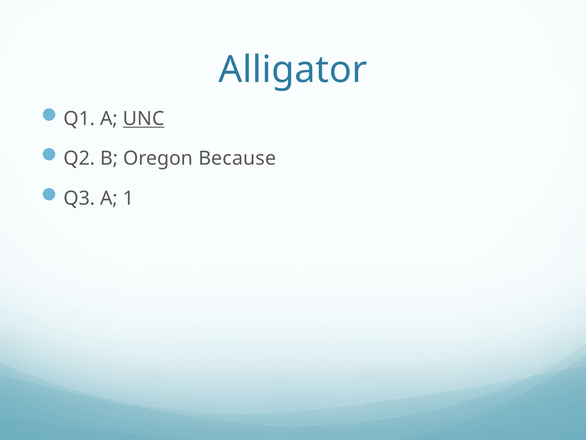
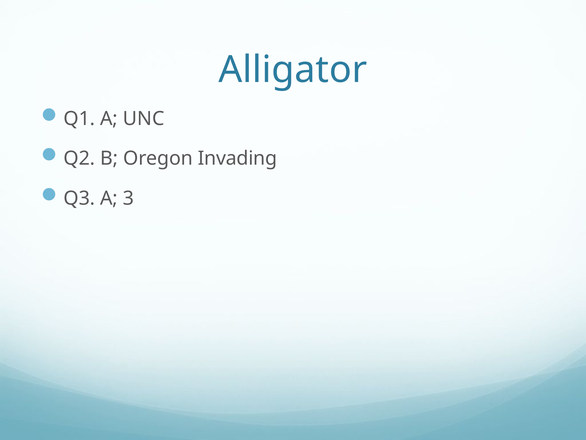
UNC underline: present -> none (144, 119)
Because: Because -> Invading (237, 158)
1: 1 -> 3 (128, 198)
